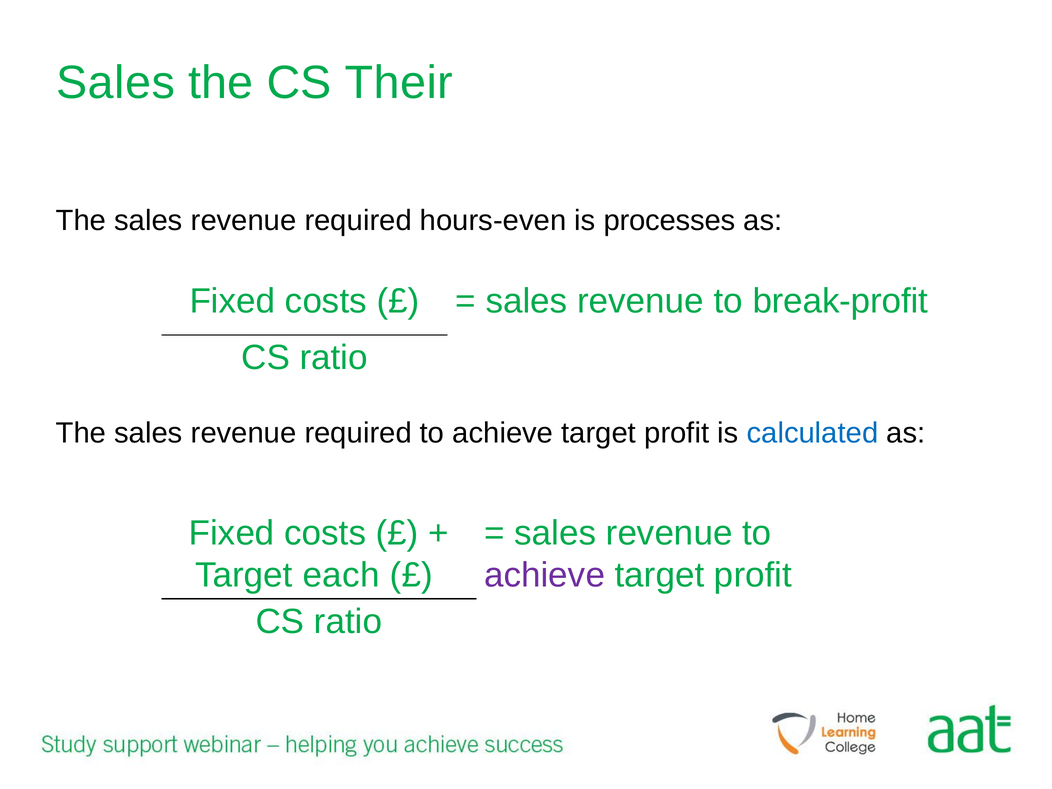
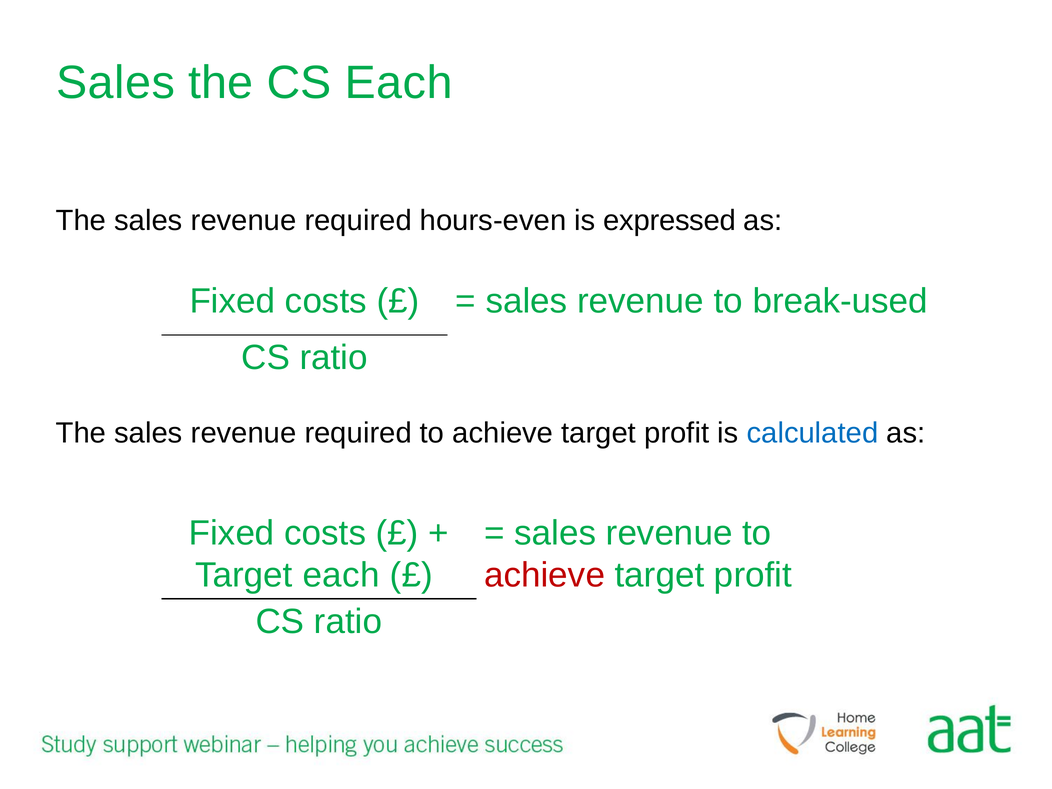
CS Their: Their -> Each (399, 83)
processes: processes -> expressed (670, 220)
break-profit: break-profit -> break-used (840, 301)
achieve colour: purple -> red (545, 575)
